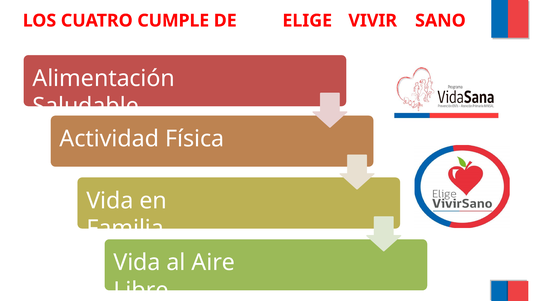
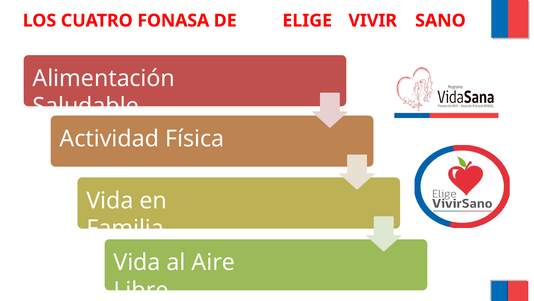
CUMPLE: CUMPLE -> FONASA (173, 21)
